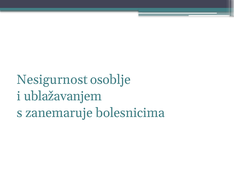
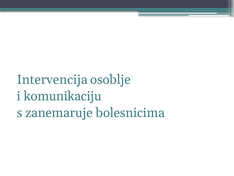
Nesigurnost: Nesigurnost -> Intervencija (52, 79)
ublažavanjem: ublažavanjem -> komunikaciju (63, 96)
